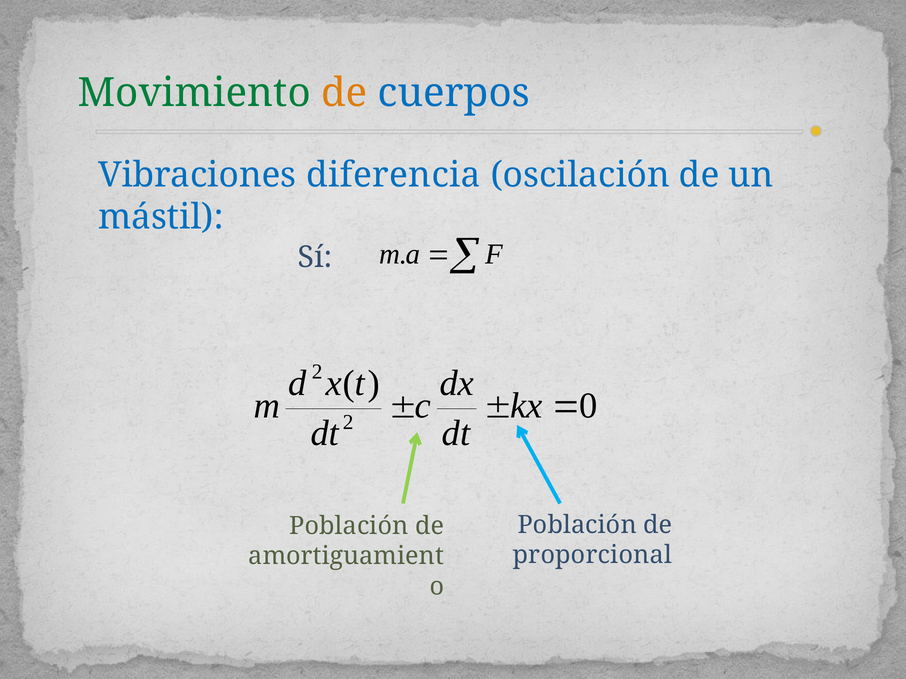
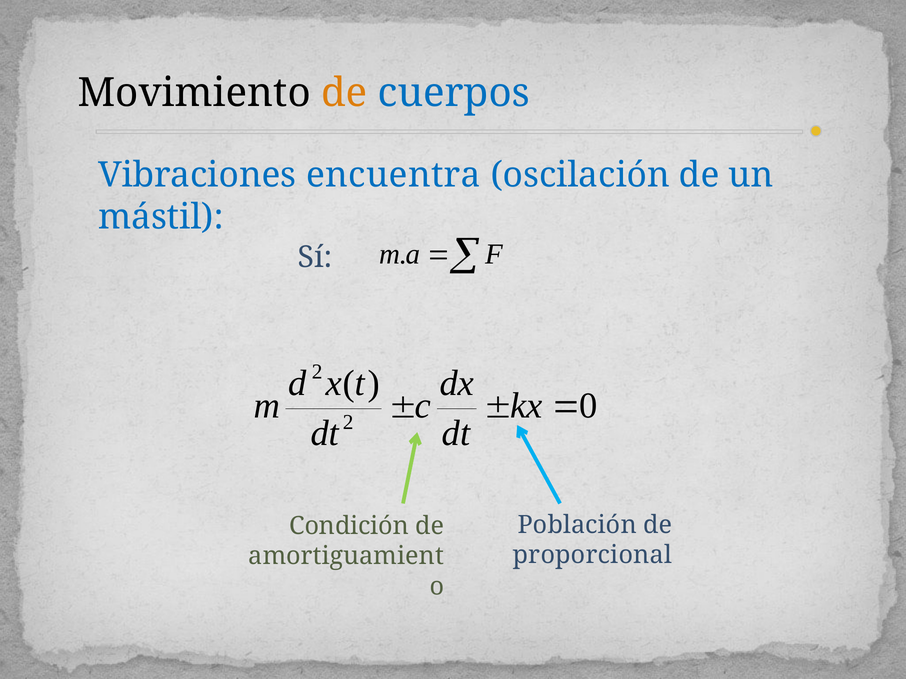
Movimiento colour: green -> black (194, 93)
diferencia: diferencia -> encuentra (393, 175)
Población: Población -> Condición (349, 526)
